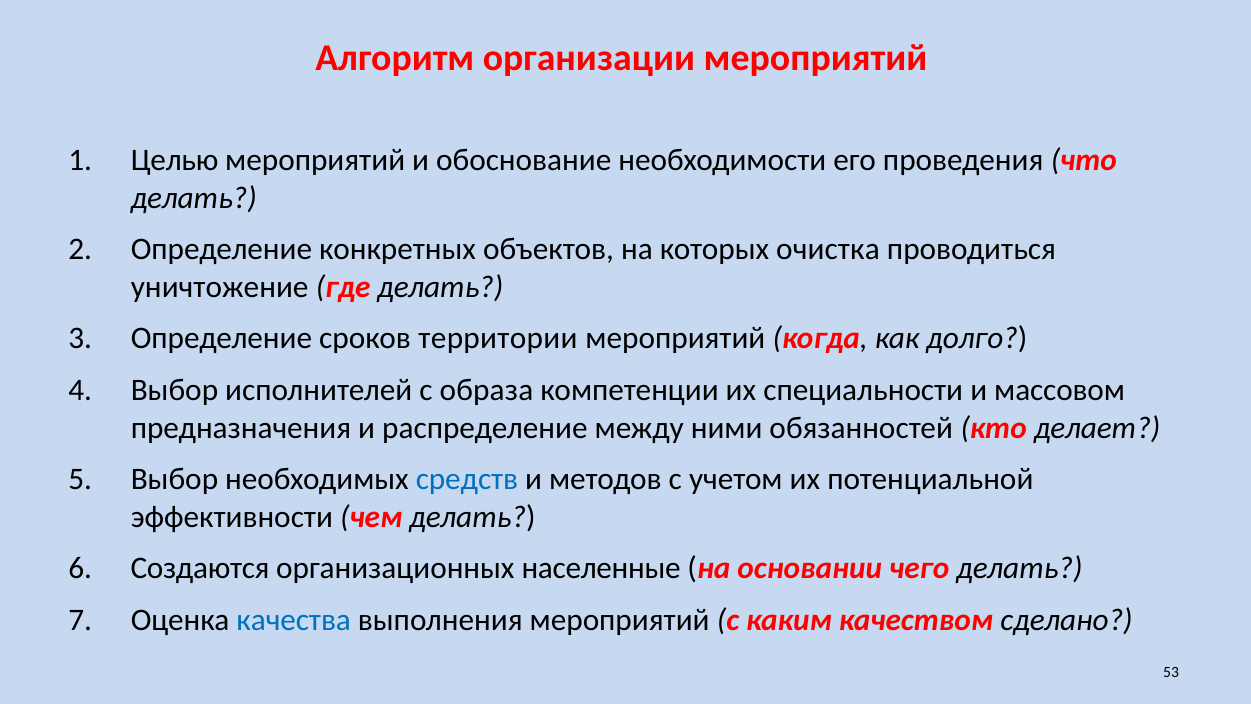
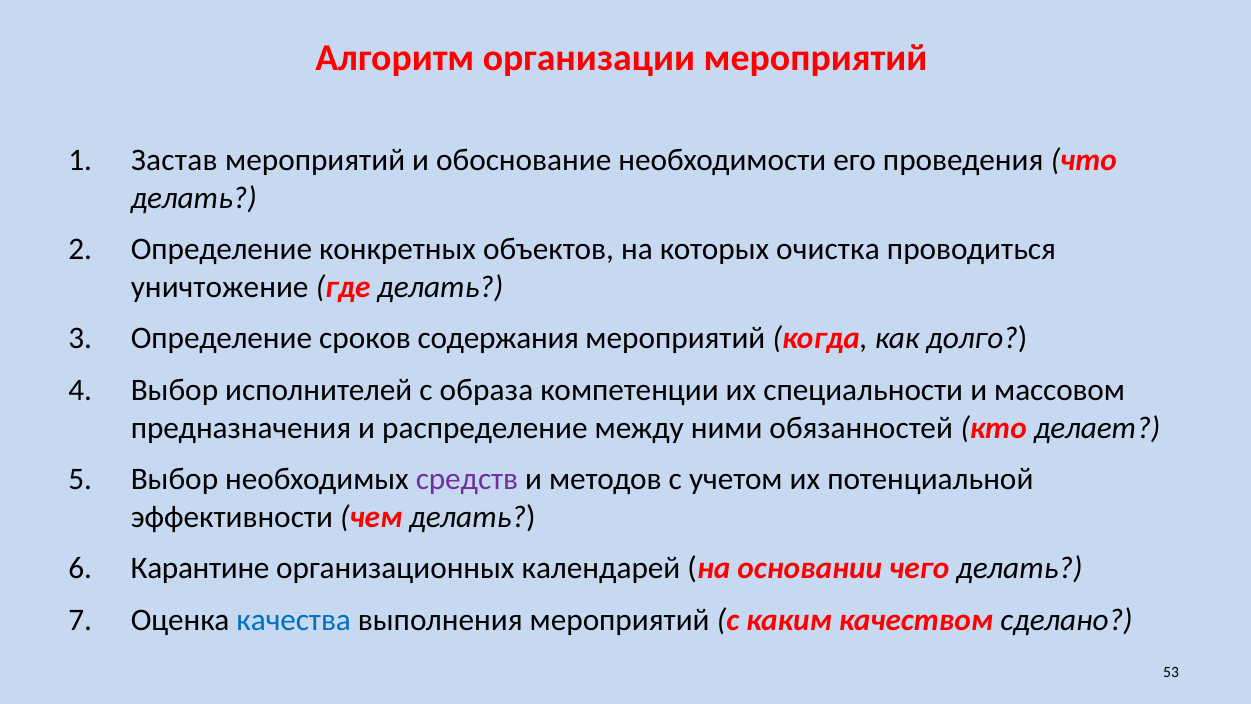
Целью: Целью -> Застав (174, 160)
территории: территории -> содержания (498, 338)
средств colour: blue -> purple (467, 479)
Создаются: Создаются -> Карантине (200, 568)
населенные: населенные -> календарей (601, 568)
